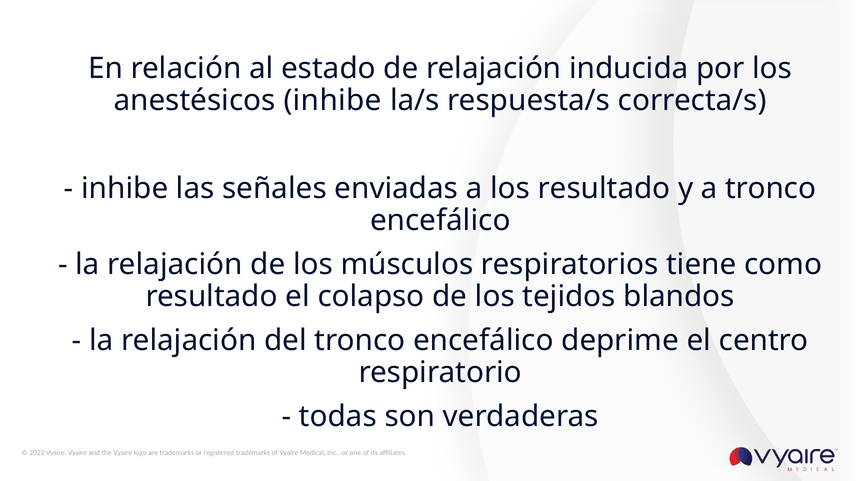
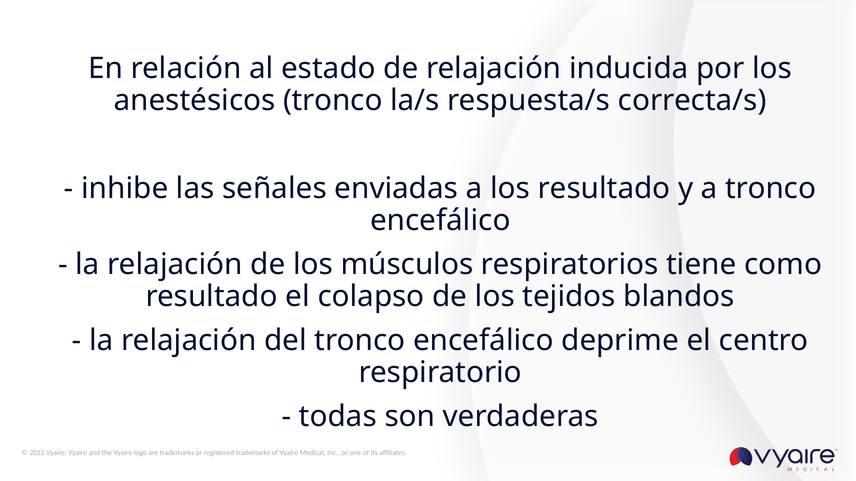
anestésicos inhibe: inhibe -> tronco (333, 101)
